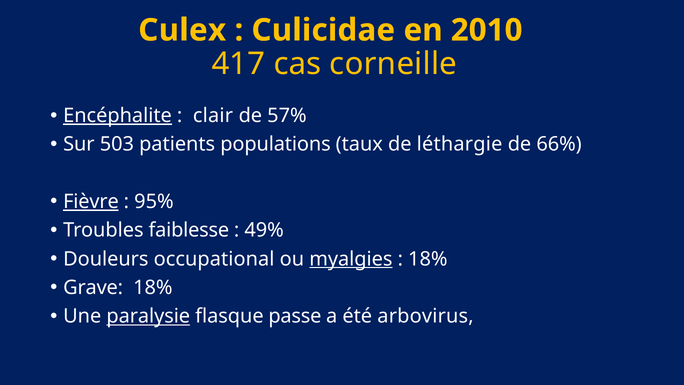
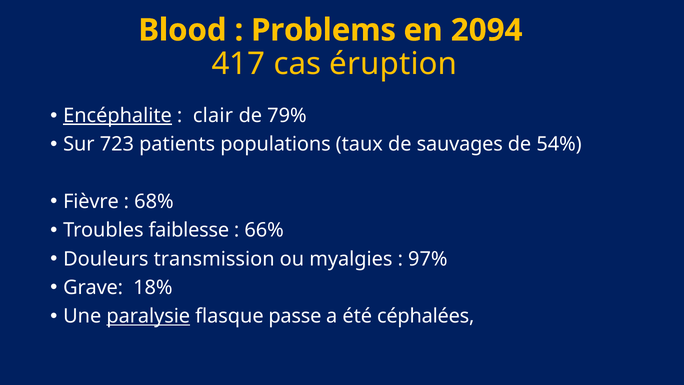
Culex: Culex -> Blood (182, 30)
Culicidae: Culicidae -> Problems (324, 30)
2010: 2010 -> 2094 (487, 30)
corneille: corneille -> éruption (393, 64)
57%: 57% -> 79% (287, 116)
503: 503 -> 723 (117, 144)
léthargie: léthargie -> sauvages (460, 144)
66%: 66% -> 54% (559, 144)
Fièvre underline: present -> none (91, 202)
95%: 95% -> 68% (154, 202)
49%: 49% -> 66% (264, 230)
occupational: occupational -> transmission (214, 259)
myalgies underline: present -> none (351, 259)
18%: 18% -> 97% (428, 259)
arbovirus: arbovirus -> céphalées (426, 316)
